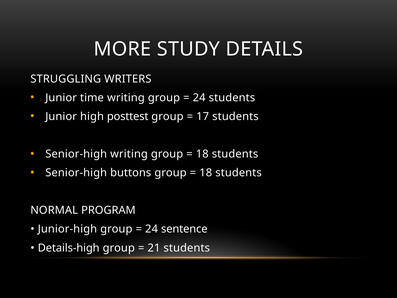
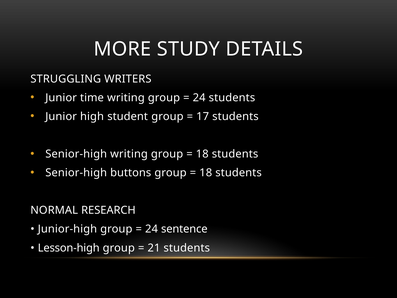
posttest: posttest -> student (128, 116)
PROGRAM: PROGRAM -> RESEARCH (108, 210)
Details-high: Details-high -> Lesson-high (69, 248)
